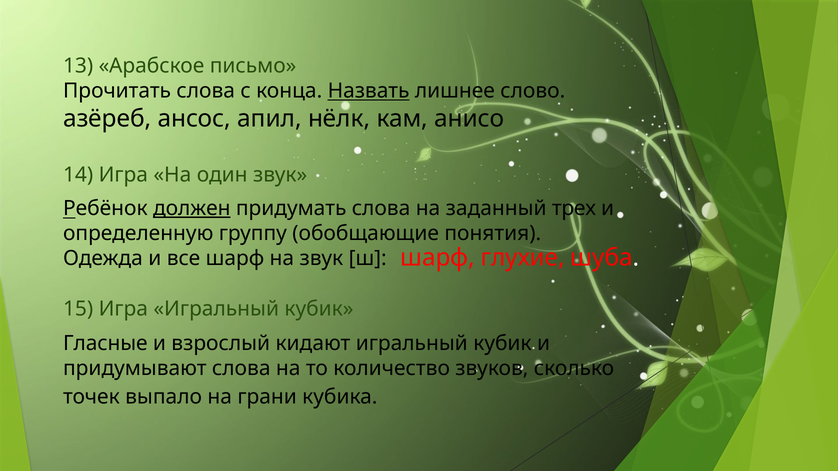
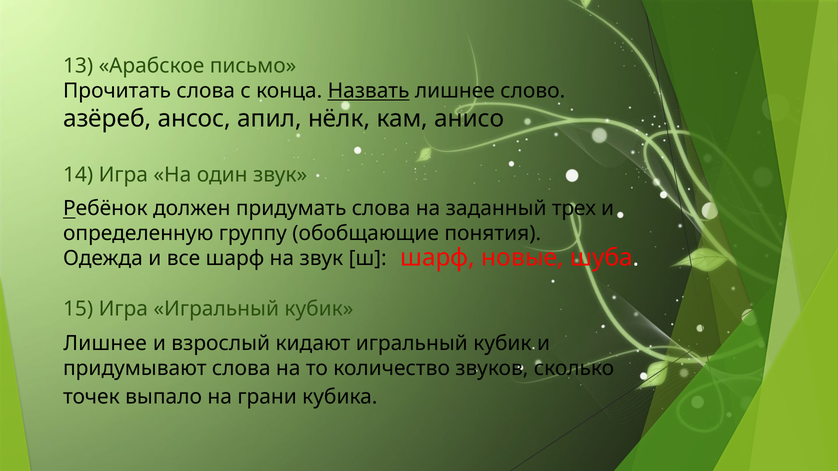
должен underline: present -> none (192, 208)
глухие: глухие -> новые (523, 258)
Гласные: Гласные -> Лишнее (105, 344)
